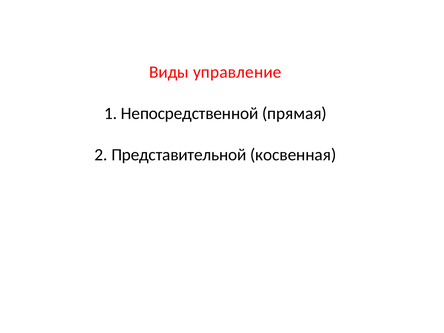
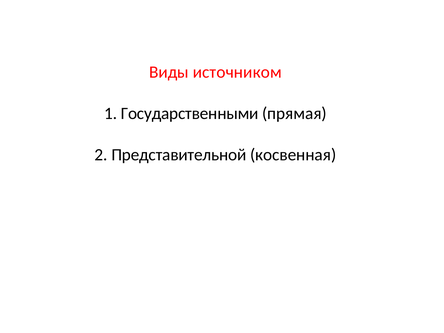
управление: управление -> источником (237, 72)
Непосредственной: Непосредственной -> Государственными (190, 113)
